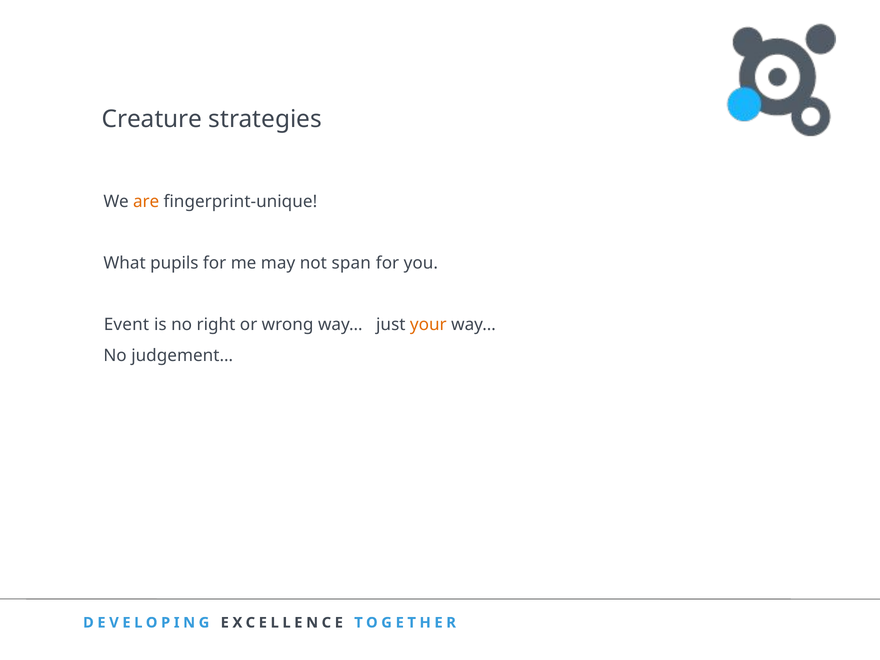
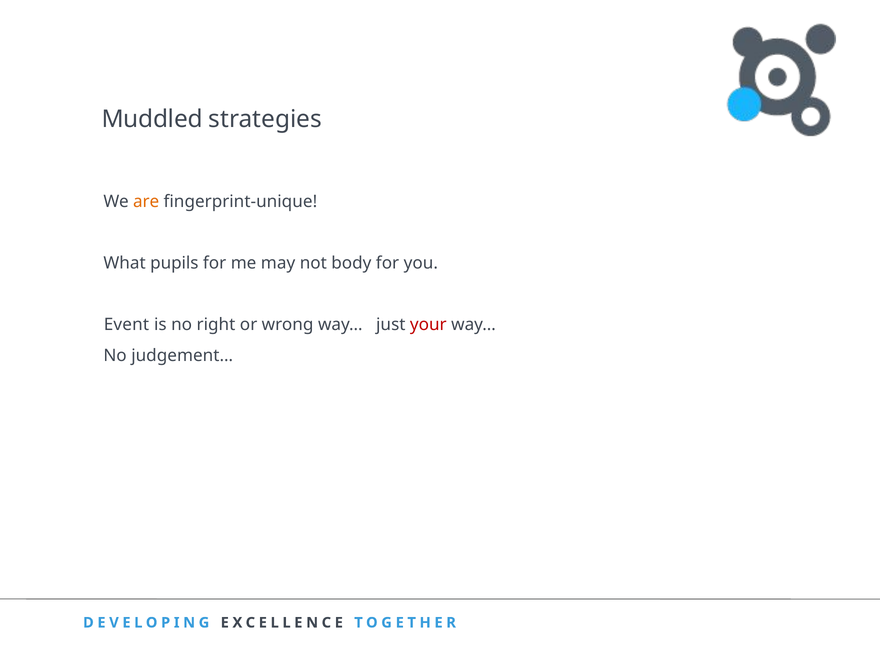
Creature: Creature -> Muddled (152, 119)
span: span -> body (351, 263)
your colour: orange -> red (428, 325)
